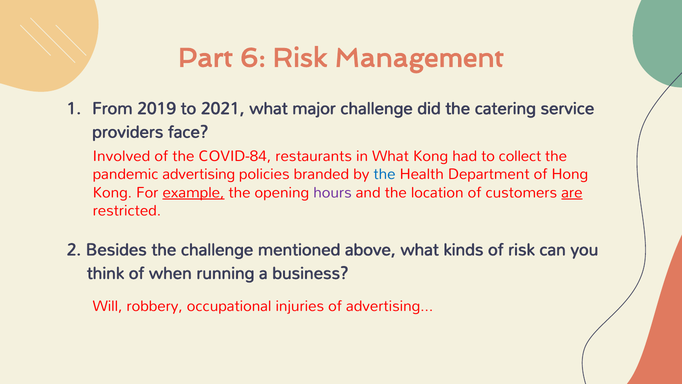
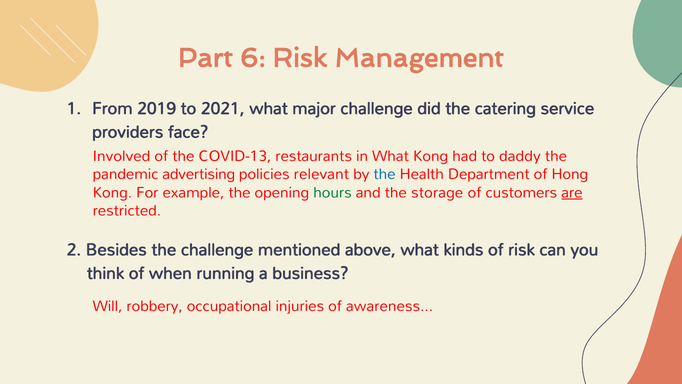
COVID-84: COVID-84 -> COVID-13 (235, 156)
collect: collect -> daddy (520, 156)
branded: branded -> relevant (321, 174)
example underline: present -> none (193, 192)
hours colour: purple -> green (333, 192)
location: location -> storage (437, 192)
of advertising: advertising -> awareness (390, 306)
